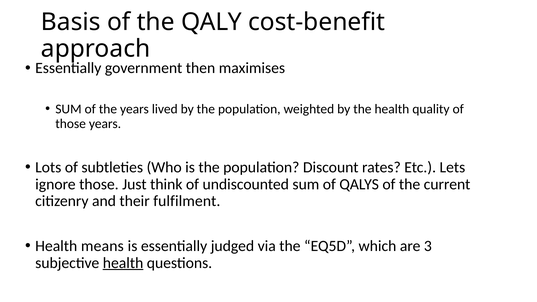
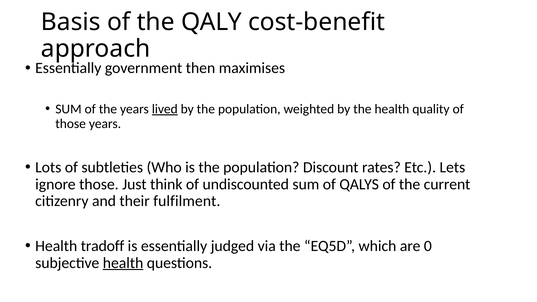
lived underline: none -> present (165, 109)
means: means -> tradoff (103, 246)
3: 3 -> 0 (428, 246)
